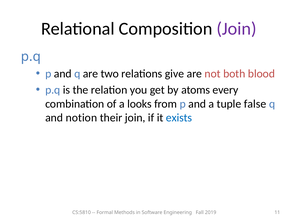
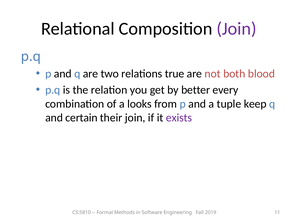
give: give -> true (175, 74)
atoms: atoms -> better (196, 90)
false: false -> keep (255, 104)
notion: notion -> certain (81, 118)
exists colour: blue -> purple (179, 118)
